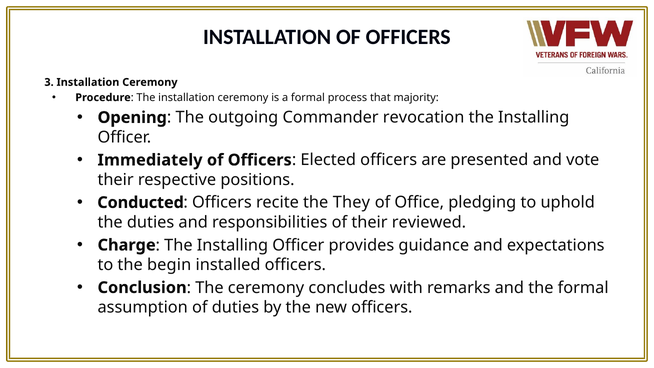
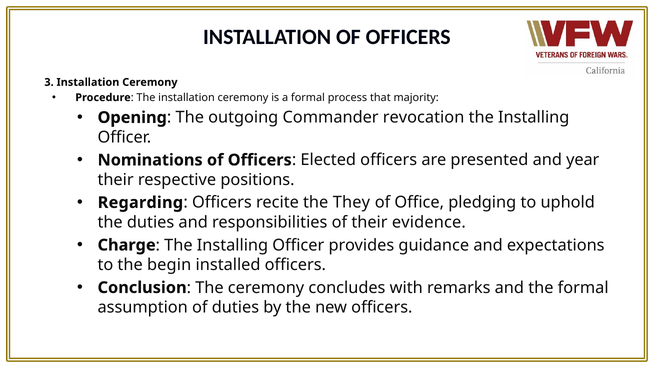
Immediately: Immediately -> Nominations (150, 160)
vote: vote -> year (583, 160)
Conducted: Conducted -> Regarding (140, 203)
reviewed: reviewed -> evidence (429, 222)
